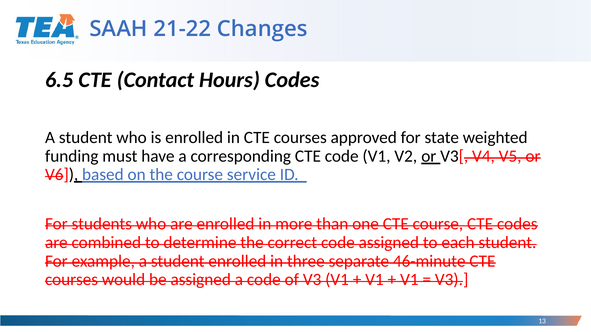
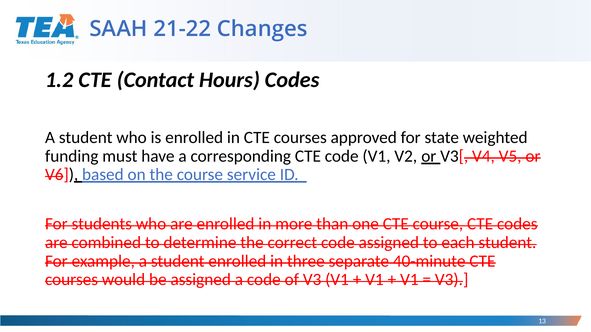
6.5: 6.5 -> 1.2 (59, 80)
46-minute: 46-minute -> 40-minute (429, 261)
